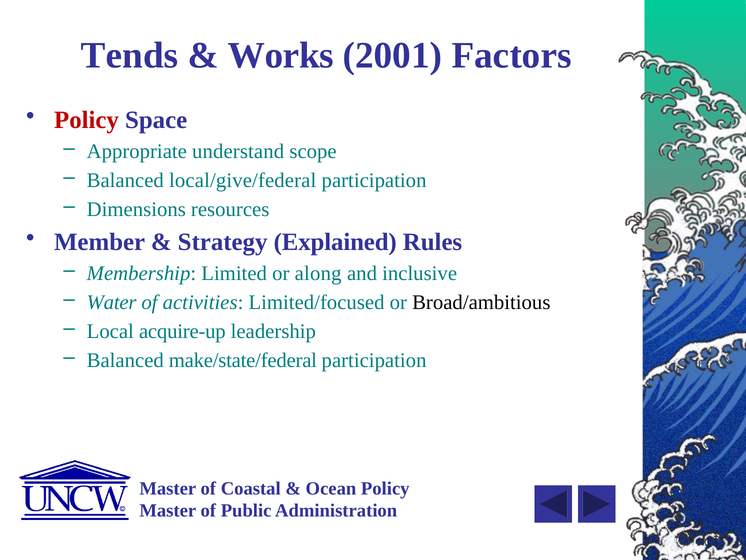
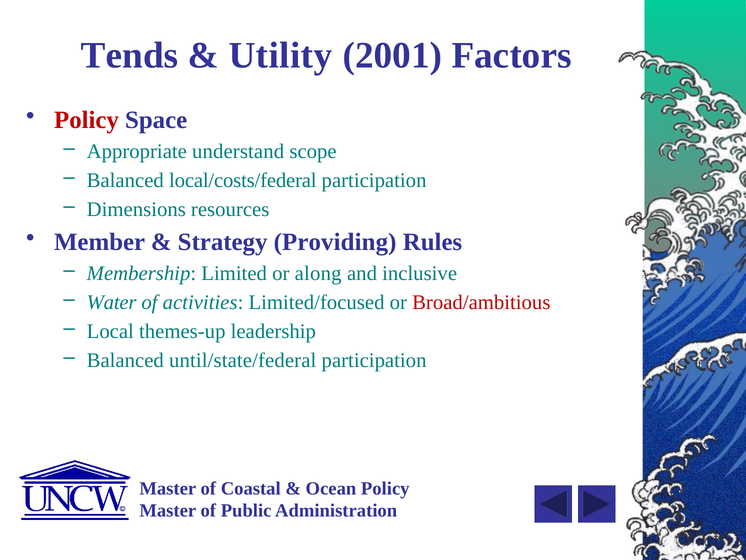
Works: Works -> Utility (280, 55)
local/give/federal: local/give/federal -> local/costs/federal (243, 180)
Explained: Explained -> Providing (335, 242)
Broad/ambitious colour: black -> red (481, 302)
acquire-up: acquire-up -> themes-up (182, 331)
make/state/federal: make/state/federal -> until/state/federal (243, 360)
